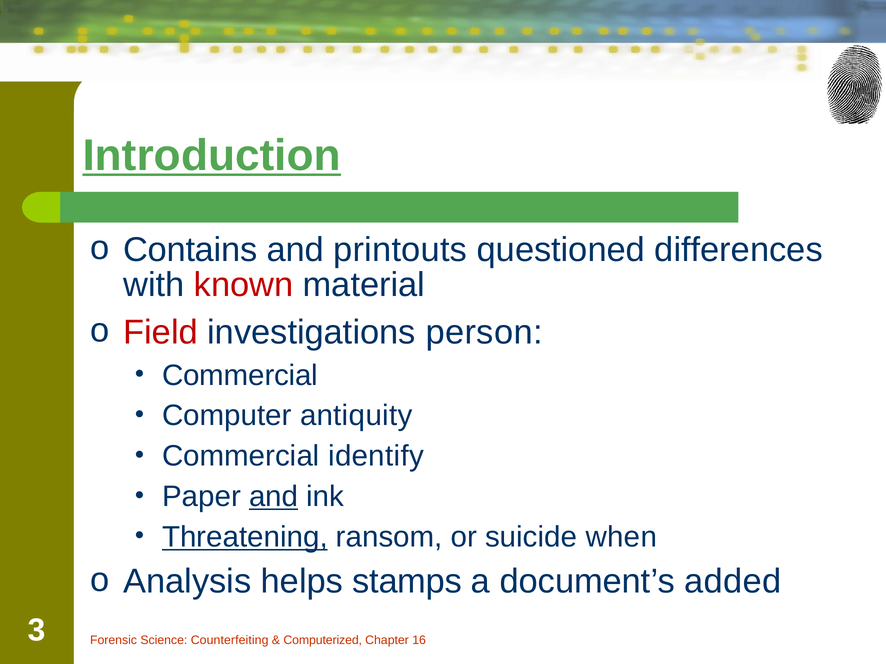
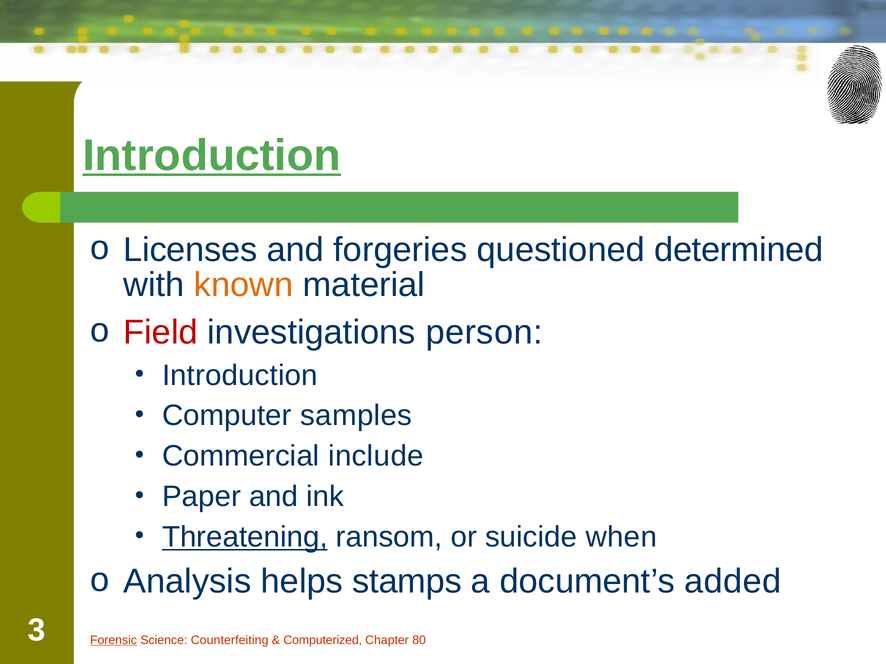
Contains: Contains -> Licenses (190, 250)
printouts: printouts -> forgeries (400, 250)
differences: differences -> determined (739, 250)
known colour: red -> orange (244, 285)
Commercial: Commercial -> Introduction (240, 376)
antiquity: antiquity -> samples (356, 416)
identify: identify -> include (376, 456)
and underline: present -> none (274, 497)
Forensic underline: none -> present (114, 640)
16: 16 -> 80 (419, 640)
